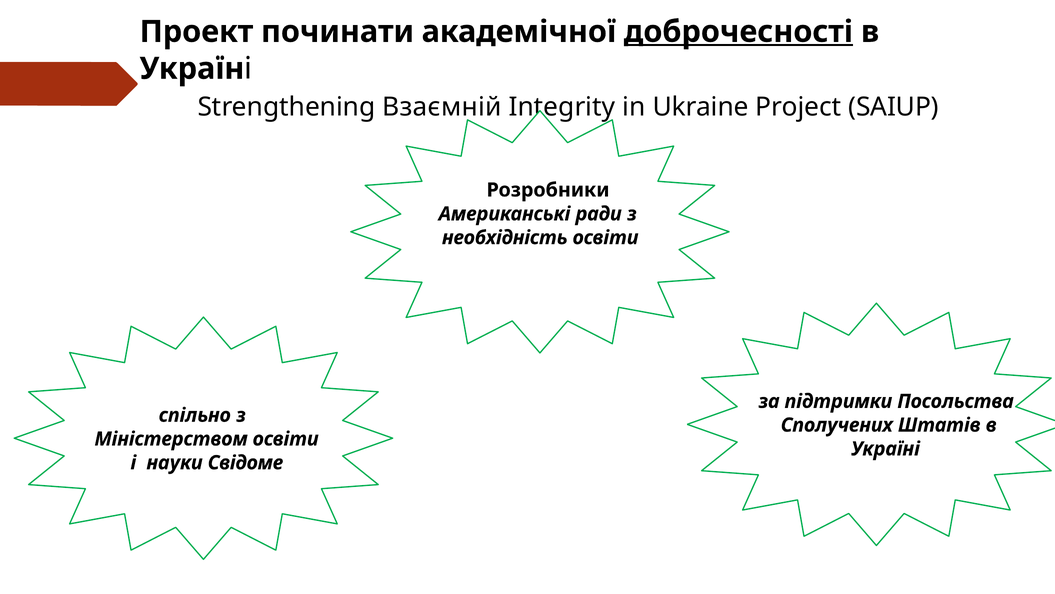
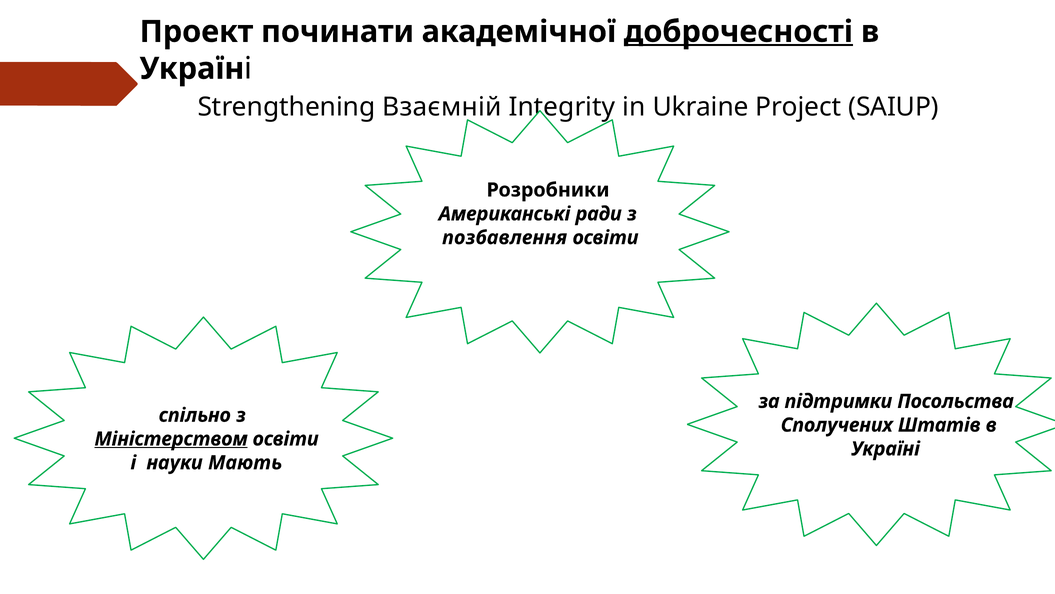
необхідність: необхідність -> позбавлення (505, 237)
Міністерством underline: none -> present (171, 439)
Свідоме: Свідоме -> Мають (245, 462)
